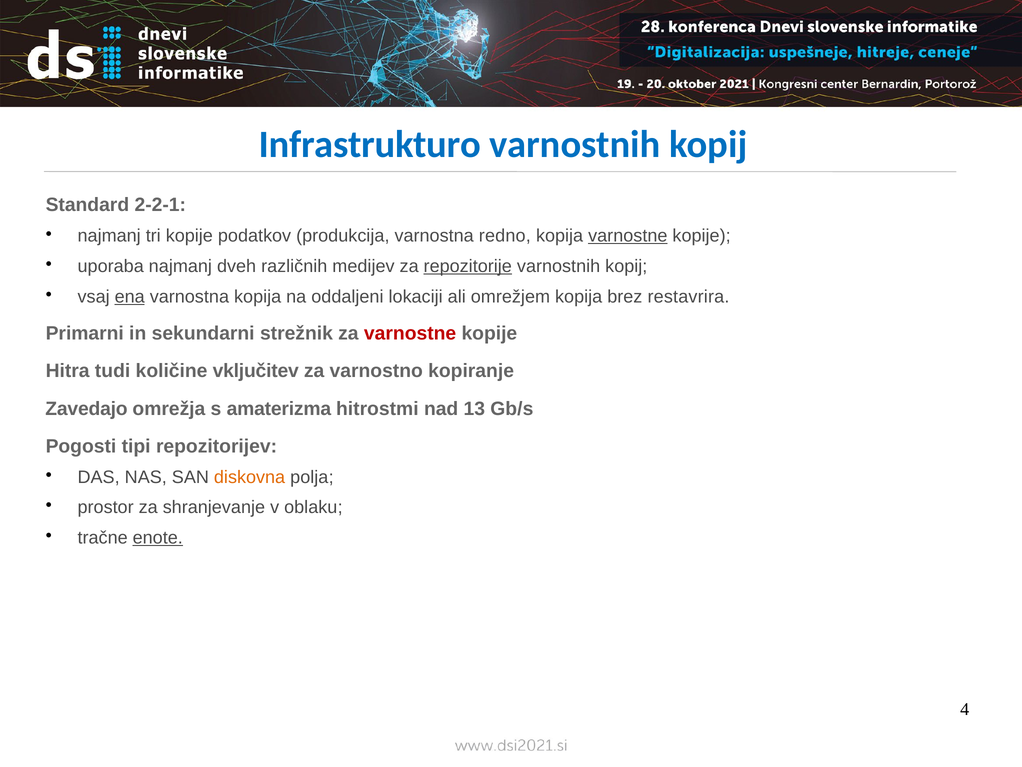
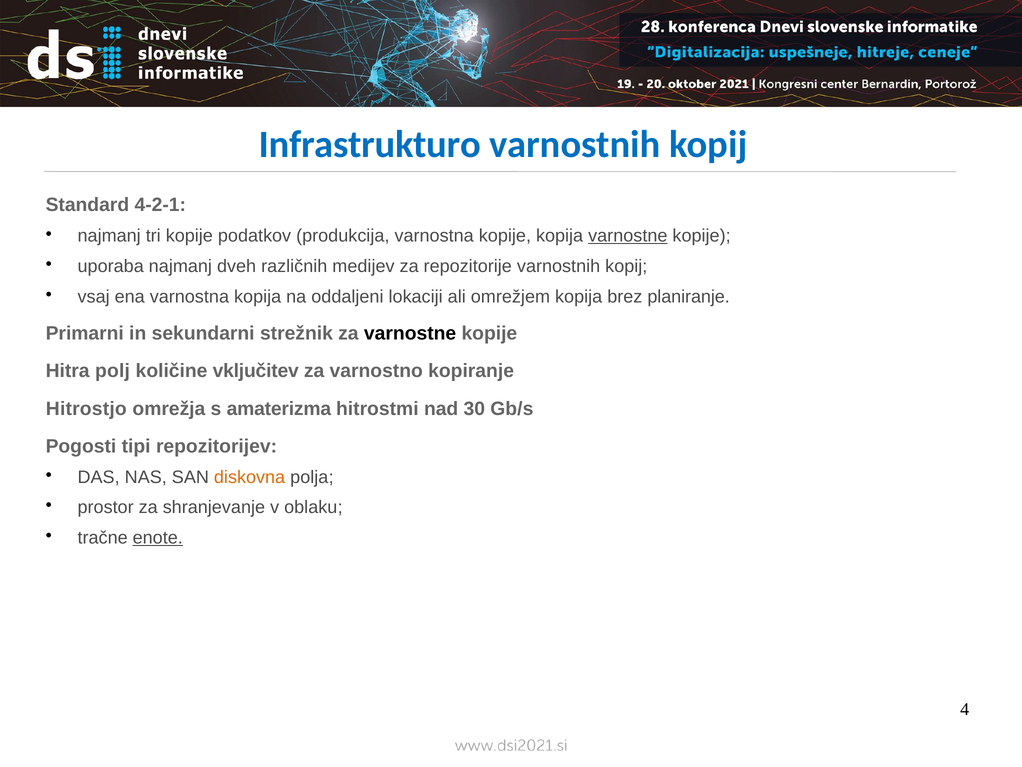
2-2-1: 2-2-1 -> 4-2-1 (160, 205)
varnostna redno: redno -> kopije (505, 236)
repozitorije underline: present -> none (468, 266)
ena underline: present -> none (130, 296)
restavrira: restavrira -> planiranje (689, 296)
varnostne colour: red -> black (410, 333)
tudi: tudi -> polj (112, 371)
Zavedajo: Zavedajo -> Hitrostjo (86, 408)
13: 13 -> 30 (474, 408)
